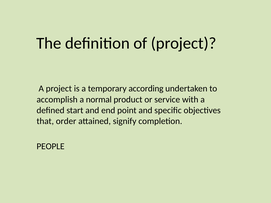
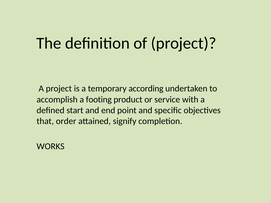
normal: normal -> footing (99, 100)
PEOPLE: PEOPLE -> WORKS (51, 147)
